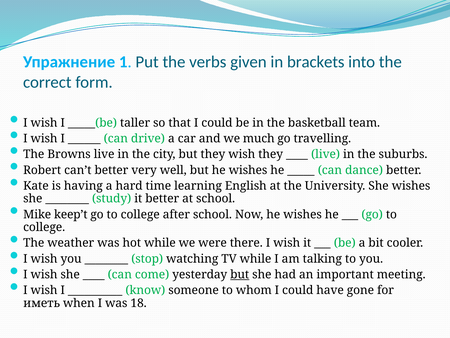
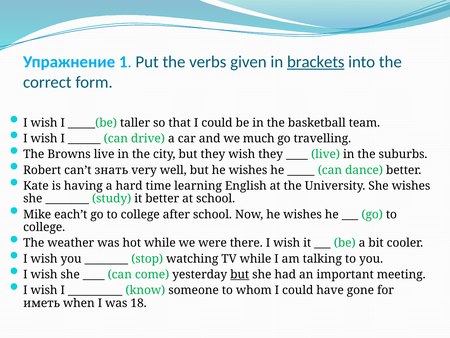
brackets underline: none -> present (316, 62)
can’t better: better -> знать (111, 170)
keep’t: keep’t -> each’t (71, 214)
